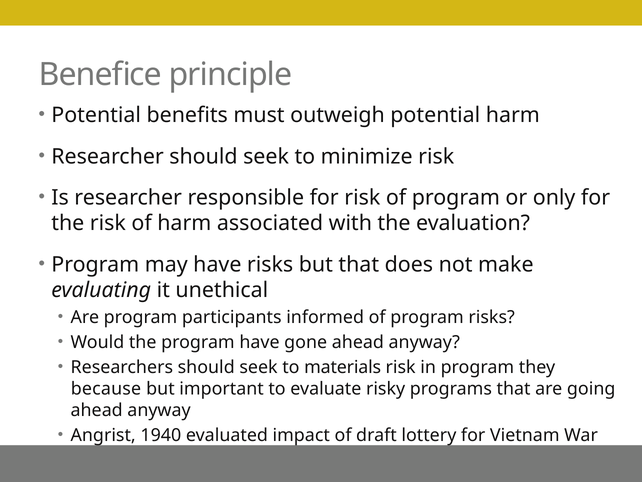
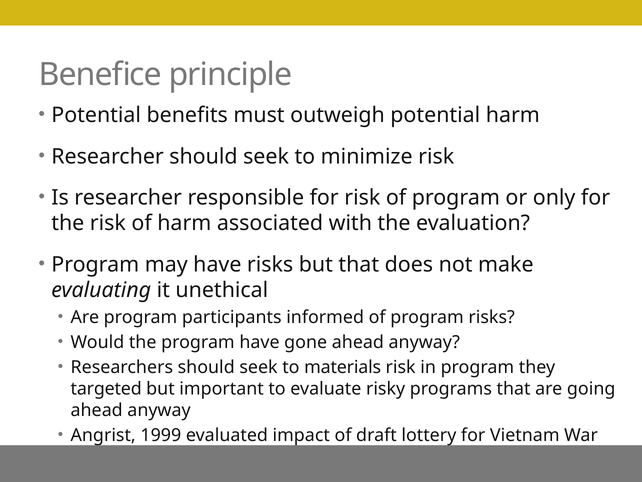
because: because -> targeted (106, 388)
1940: 1940 -> 1999 (161, 435)
